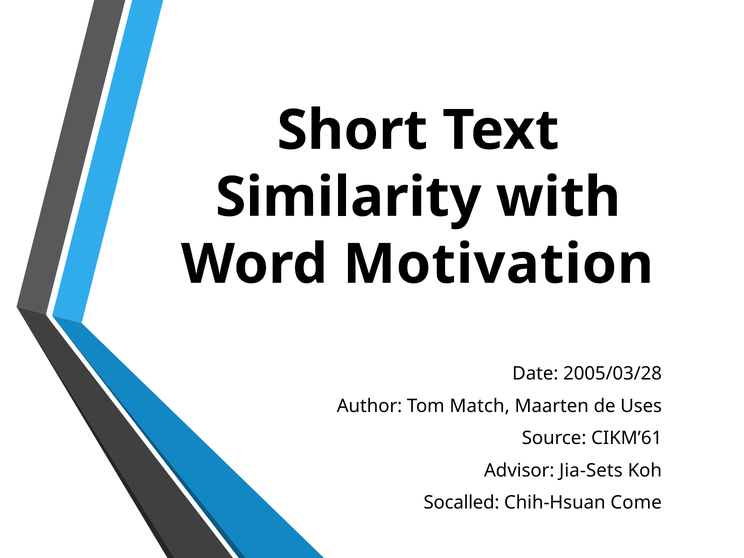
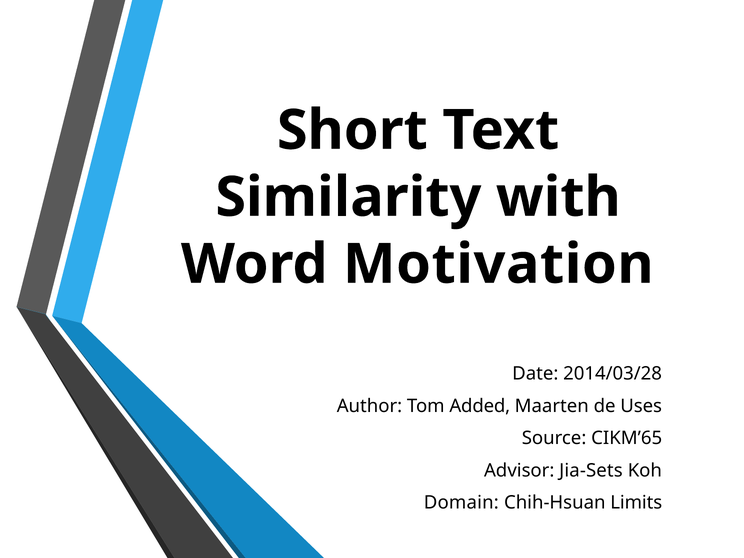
2005/03/28: 2005/03/28 -> 2014/03/28 (613, 374)
Match: Match -> Added (480, 406)
CIKM’61: CIKM’61 -> CIKM’65 (627, 438)
Socalled: Socalled -> Domain (461, 503)
Come: Come -> Limits (636, 503)
